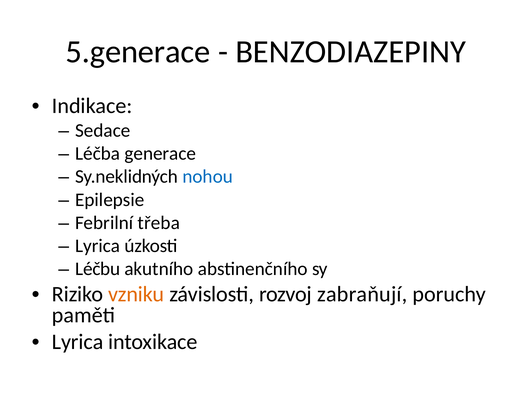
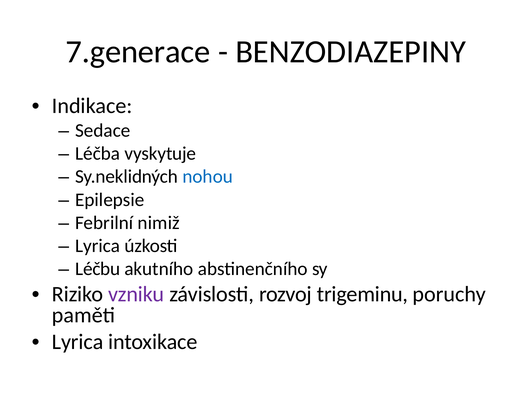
5.generace: 5.generace -> 7.generace (138, 52)
generace: generace -> vyskytuje (160, 154)
třeba: třeba -> nimiž (159, 223)
vzniku colour: orange -> purple (136, 294)
zabraňují: zabraňují -> trigeminu (362, 294)
